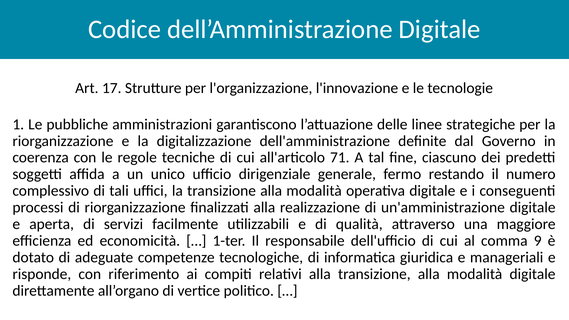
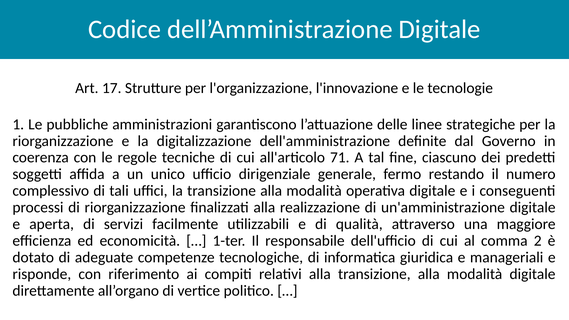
9: 9 -> 2 (538, 241)
